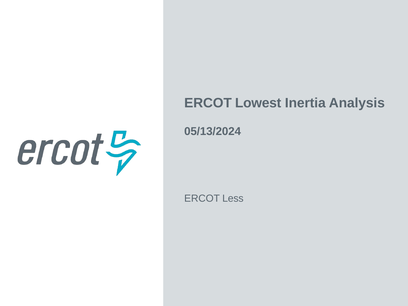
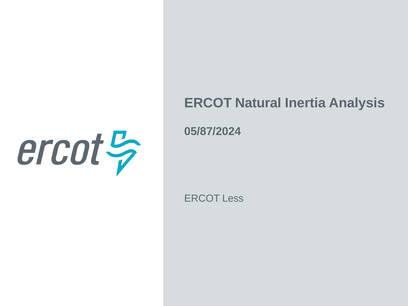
Lowest: Lowest -> Natural (258, 103)
05/13/2024: 05/13/2024 -> 05/87/2024 (213, 131)
